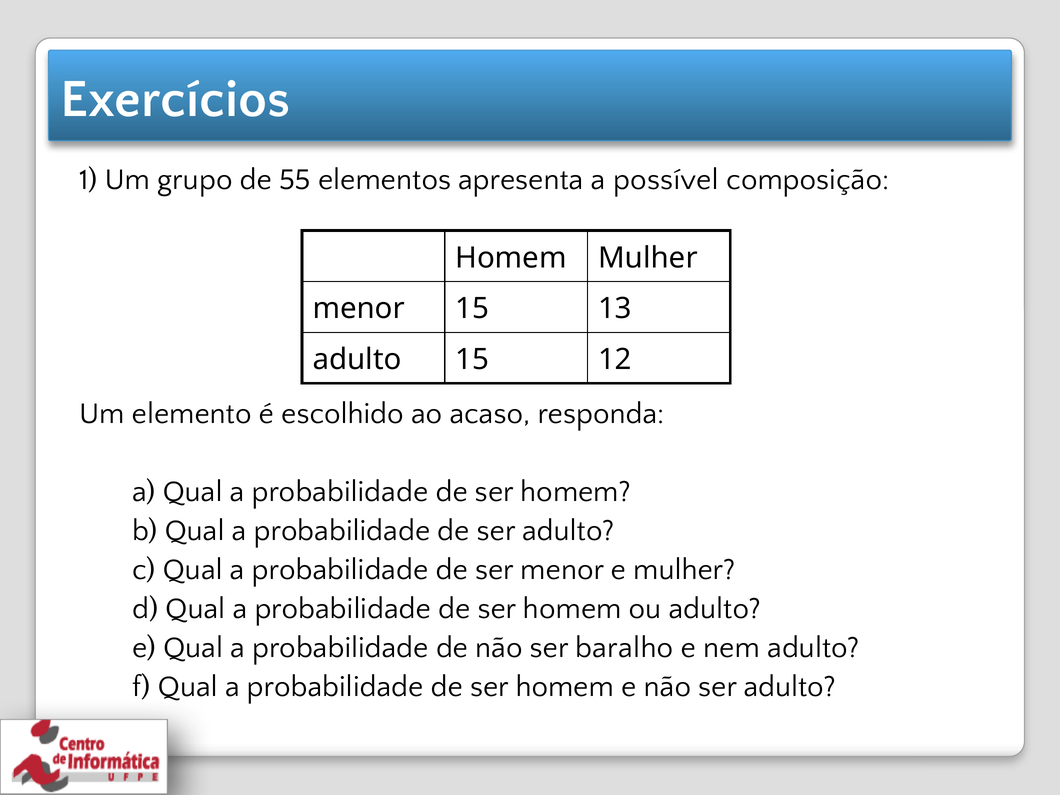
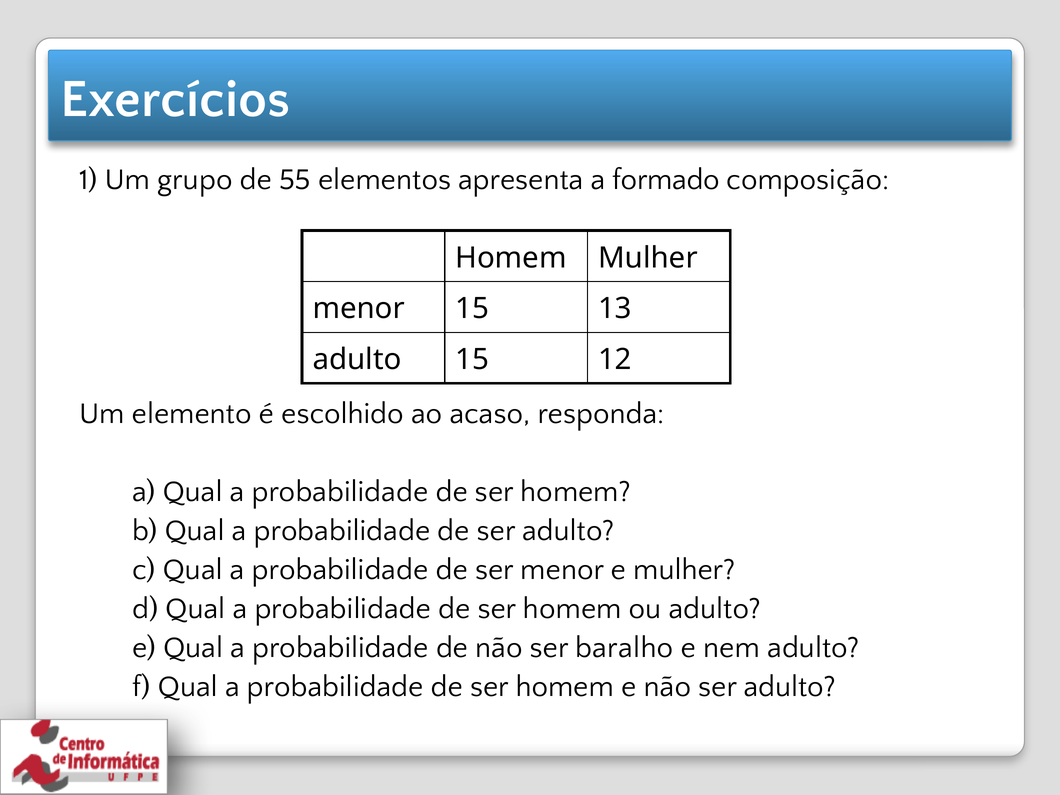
possível: possível -> formado (666, 179)
